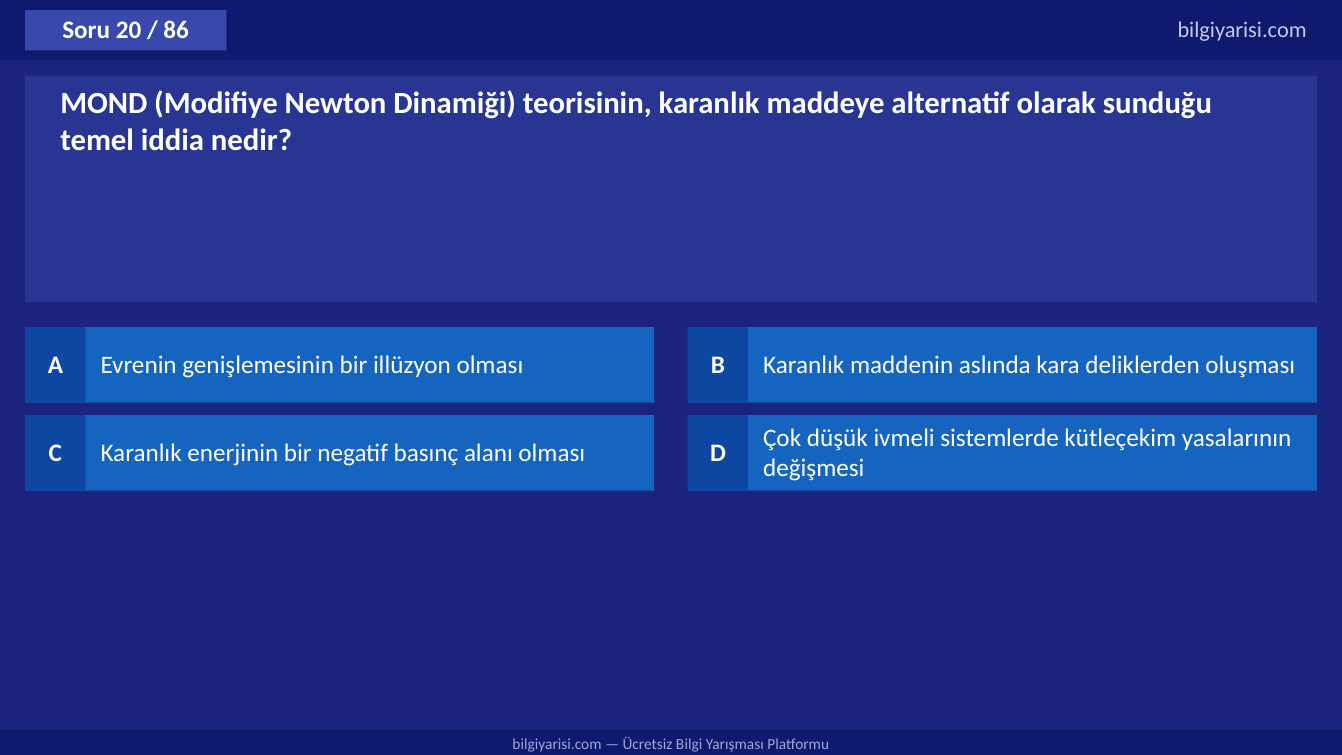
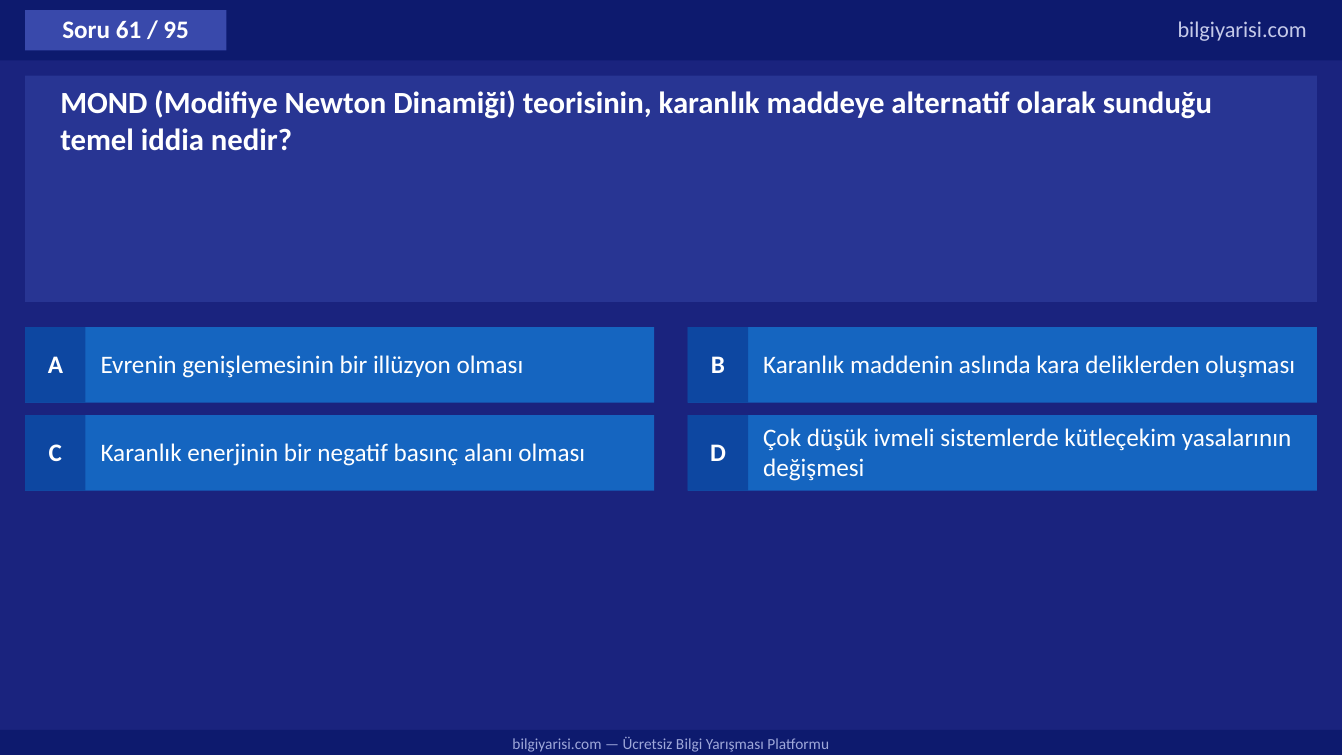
20: 20 -> 61 (129, 31)
86: 86 -> 95 (176, 31)
